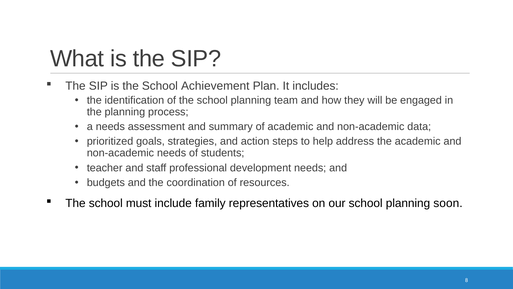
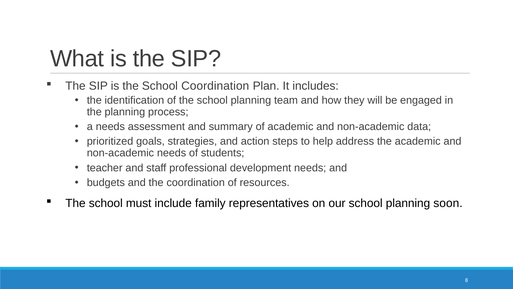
School Achievement: Achievement -> Coordination (215, 86)
